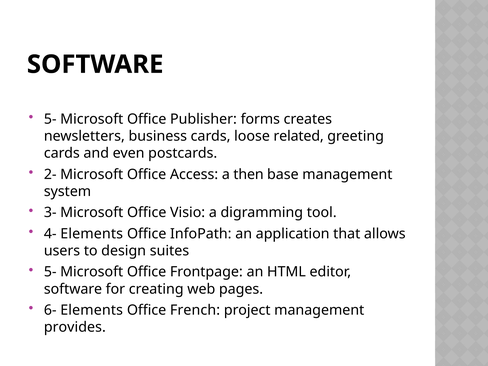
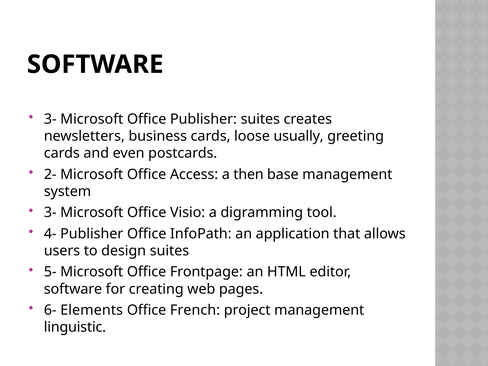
5-: 5- -> 3- (50, 119)
Publisher forms: forms -> suites (260, 119)
related: related -> usually (299, 136)
4- Elements: Elements -> Publisher (92, 234)
provides: provides -> linguistic (75, 327)
